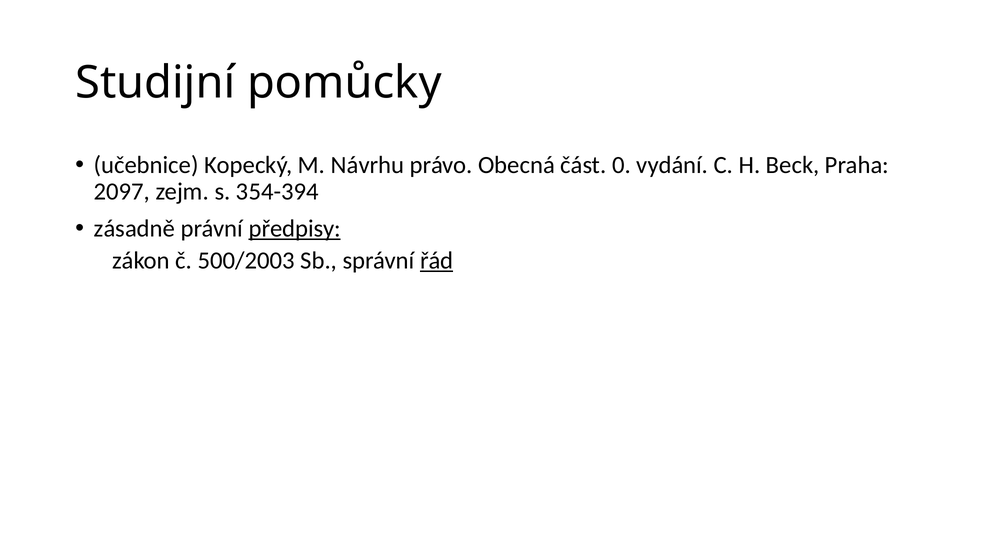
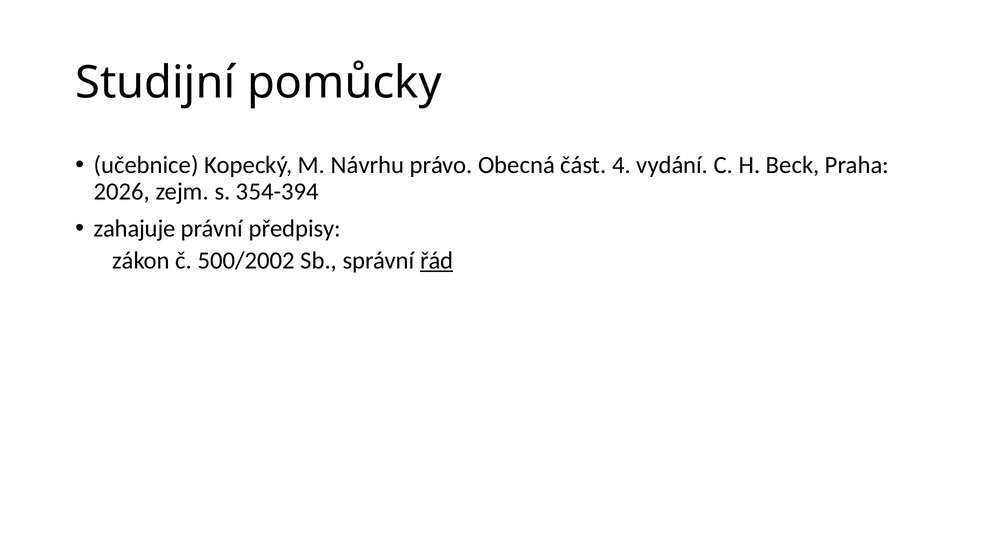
0: 0 -> 4 (621, 165)
2097: 2097 -> 2026 (122, 192)
zásadně: zásadně -> zahajuje (135, 228)
předpisy underline: present -> none (295, 228)
500/2003: 500/2003 -> 500/2002 (246, 260)
